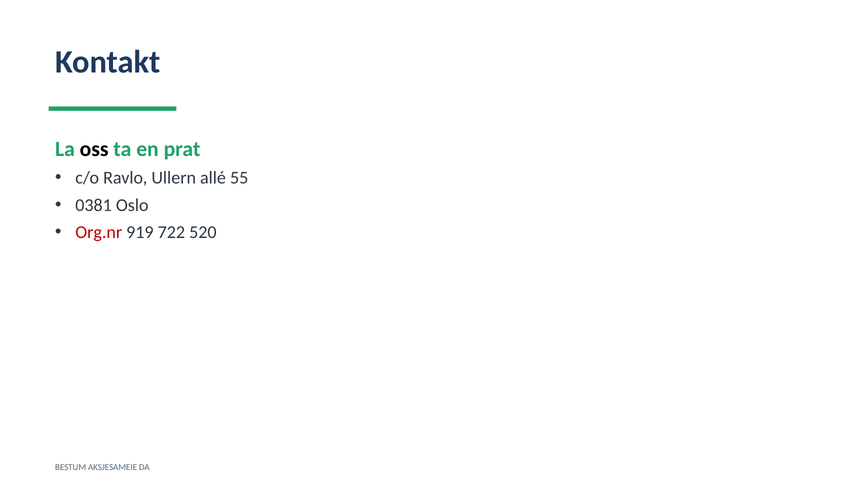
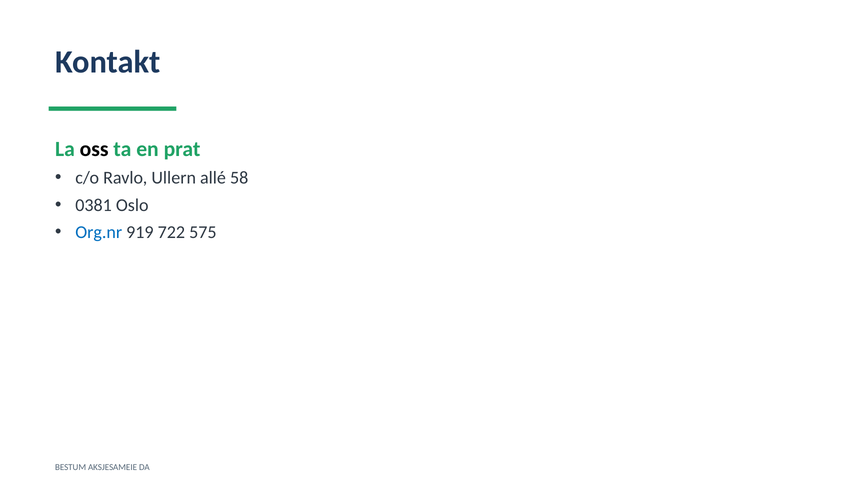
55: 55 -> 58 (239, 178)
Org.nr colour: red -> blue (99, 232)
520: 520 -> 575 (203, 232)
